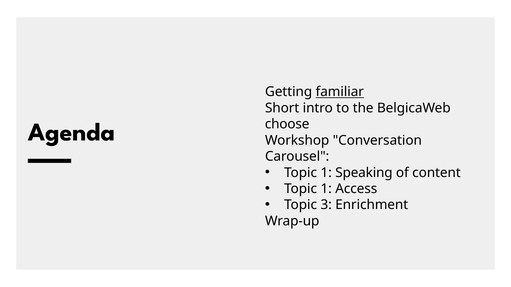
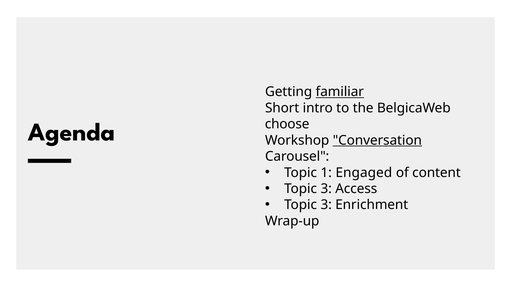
Conversation underline: none -> present (377, 141)
Speaking: Speaking -> Engaged (364, 173)
1: 1 -> 3 (326, 189)
